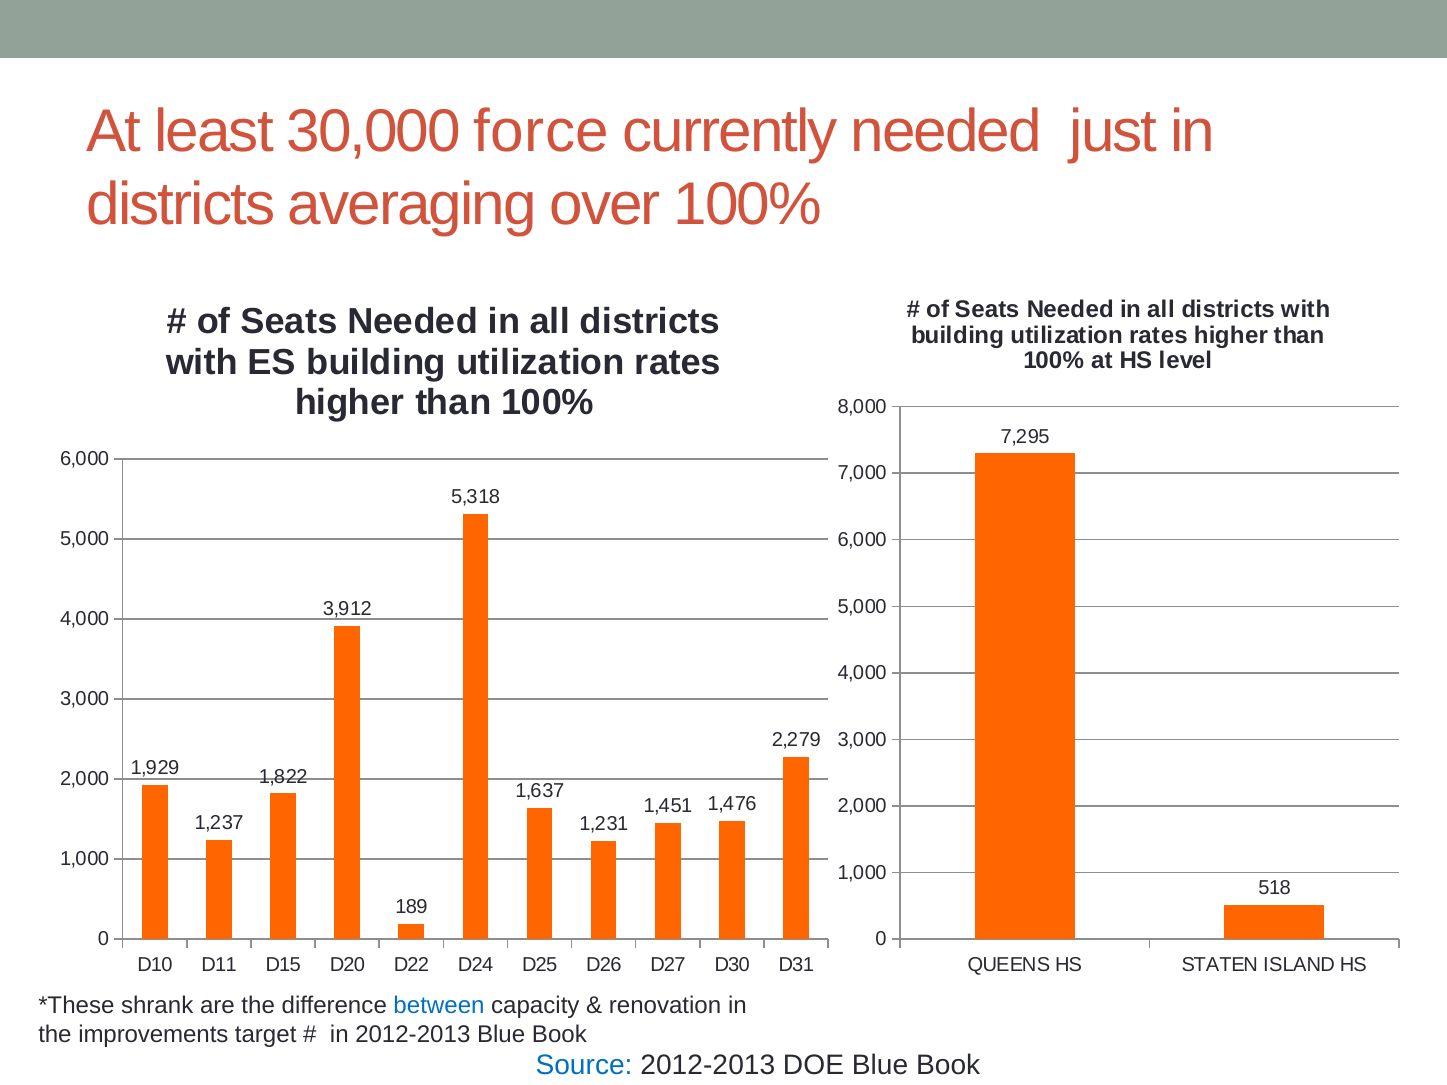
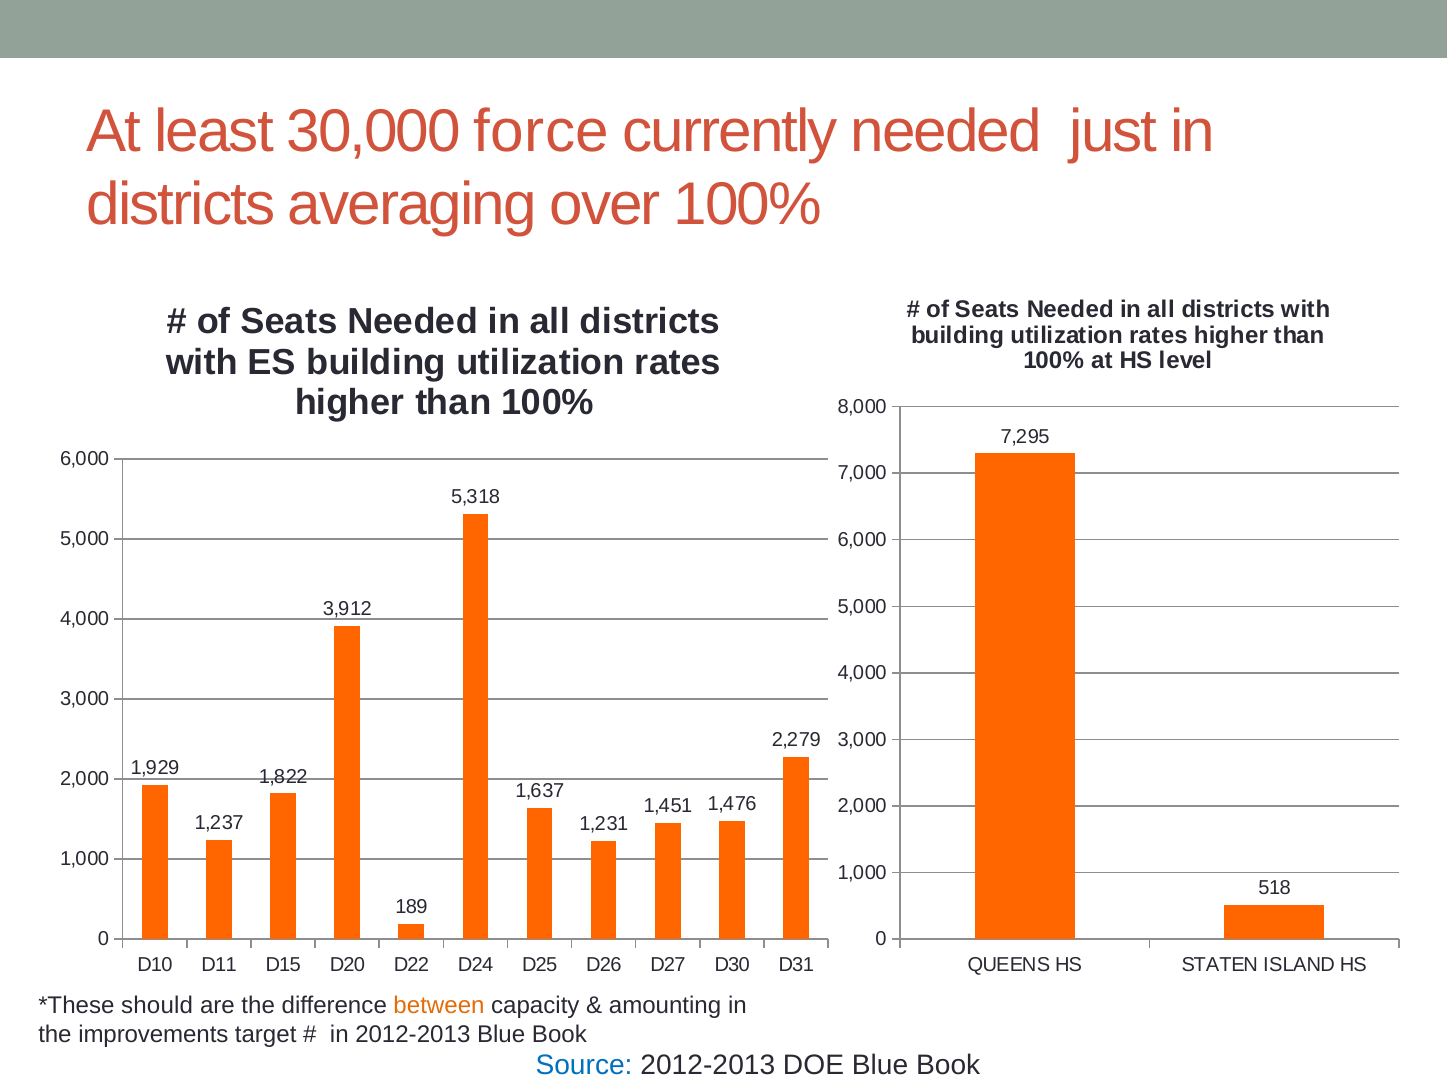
shrank: shrank -> should (157, 1006)
between colour: blue -> orange (439, 1006)
renovation: renovation -> amounting (665, 1006)
